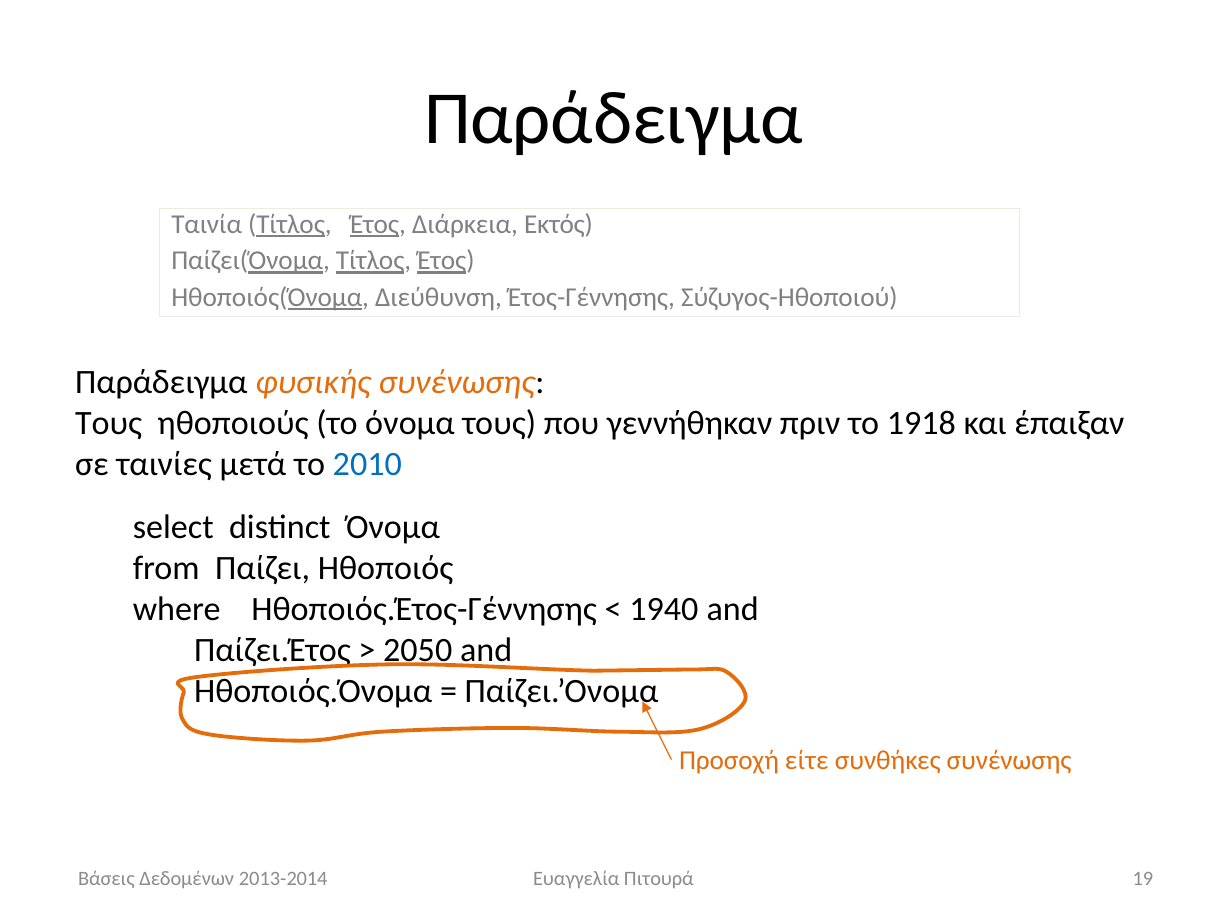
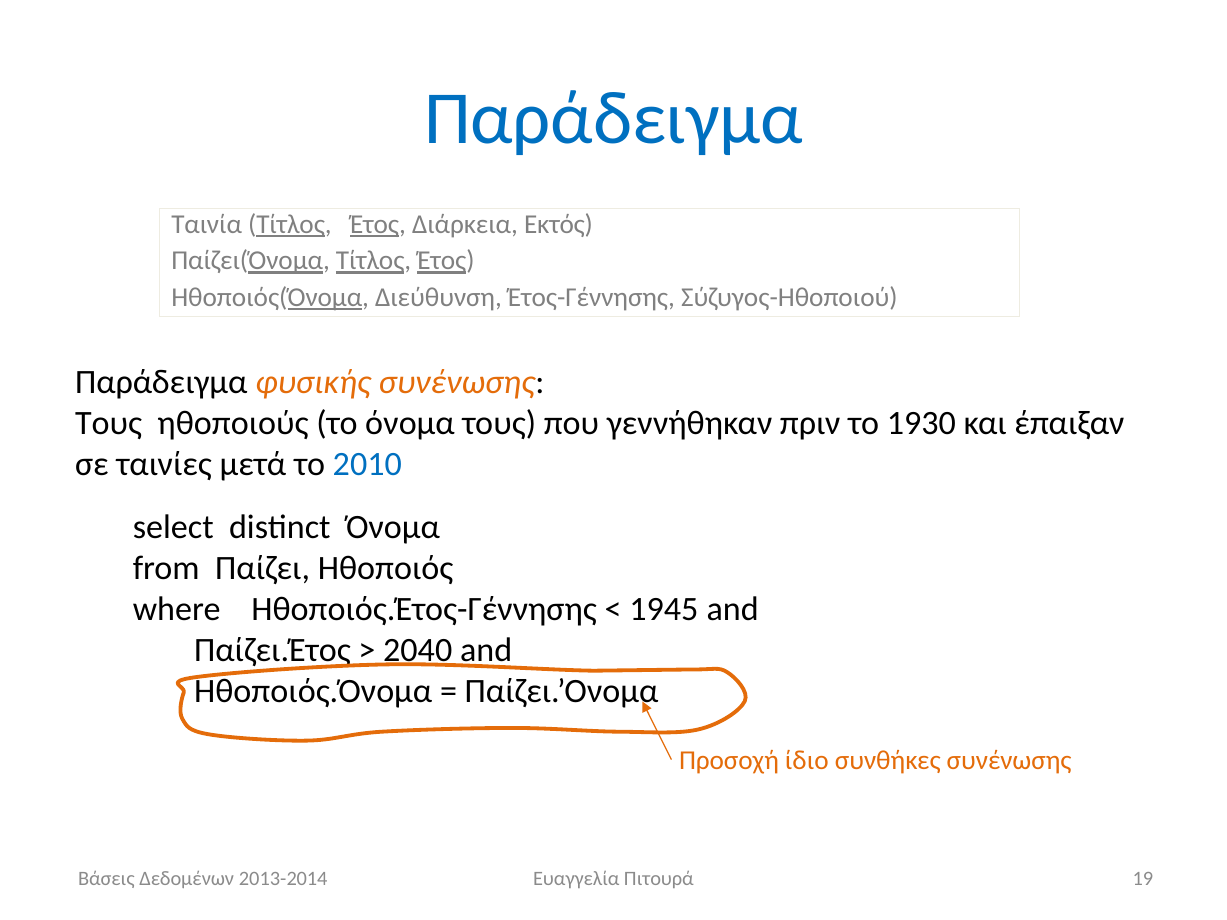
Παράδειγμα colour: black -> blue (613, 119)
1918: 1918 -> 1930 (921, 424)
1940: 1940 -> 1945 (664, 609)
2050: 2050 -> 2040 (418, 650)
είτε: είτε -> ίδιο (807, 761)
